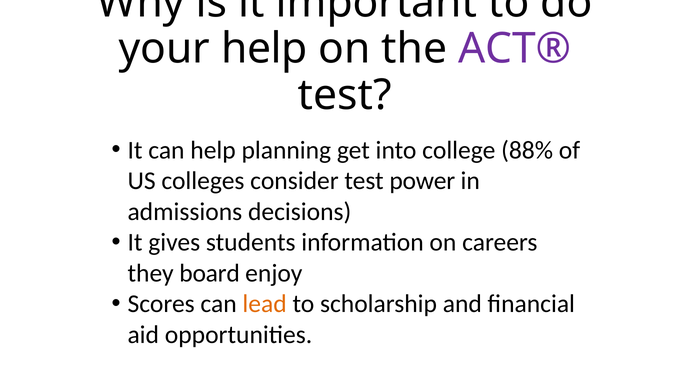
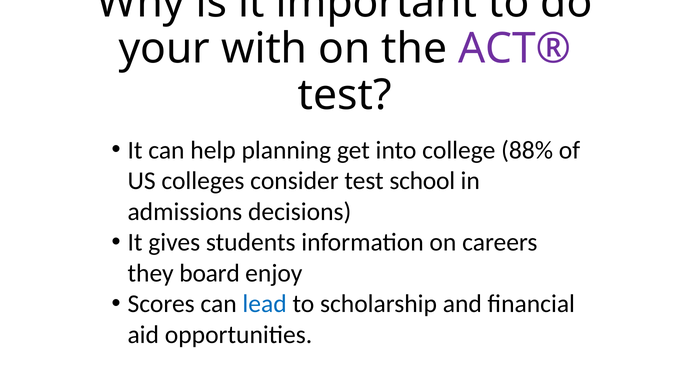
your help: help -> with (264, 49)
power: power -> school (422, 181)
lead colour: orange -> blue (265, 304)
